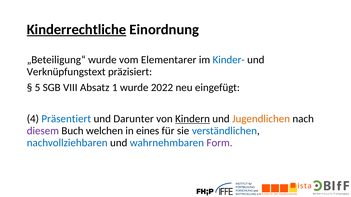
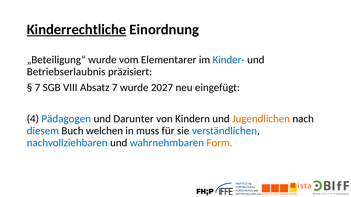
Verknüpfungstext: Verknüpfungstext -> Betriebserlaubnis (66, 72)
5: 5 -> 7 (37, 88)
Absatz 1: 1 -> 7 (115, 88)
2022: 2022 -> 2027 (162, 88)
Präsentiert: Präsentiert -> Pädagogen (66, 119)
Kindern underline: present -> none (193, 119)
diesem colour: purple -> blue (43, 131)
eines: eines -> muss (148, 131)
Form colour: purple -> orange (220, 143)
